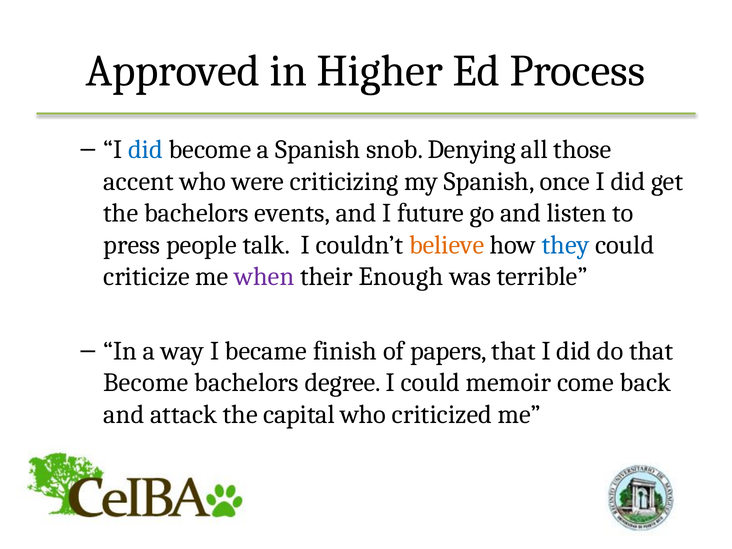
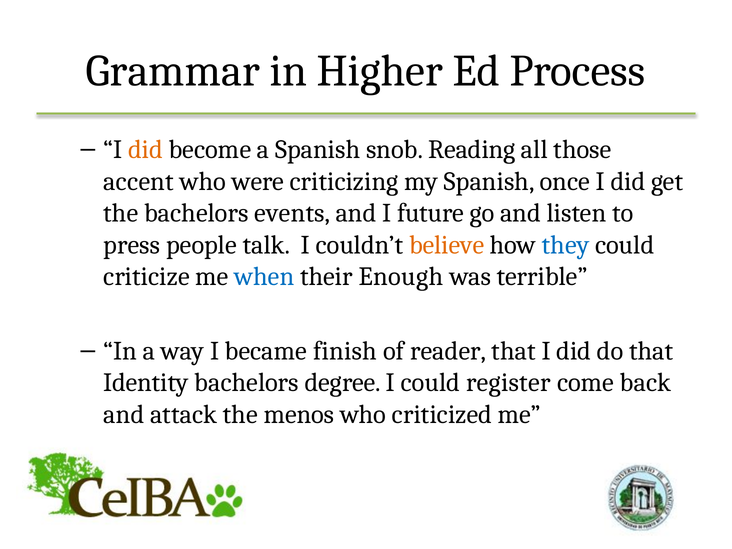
Approved: Approved -> Grammar (173, 71)
did colour: blue -> orange (146, 150)
Denying: Denying -> Reading (472, 150)
when colour: purple -> blue (264, 277)
papers: papers -> reader (448, 351)
Become: Become -> Identity (146, 383)
memoir: memoir -> register (508, 383)
capital: capital -> menos (299, 414)
